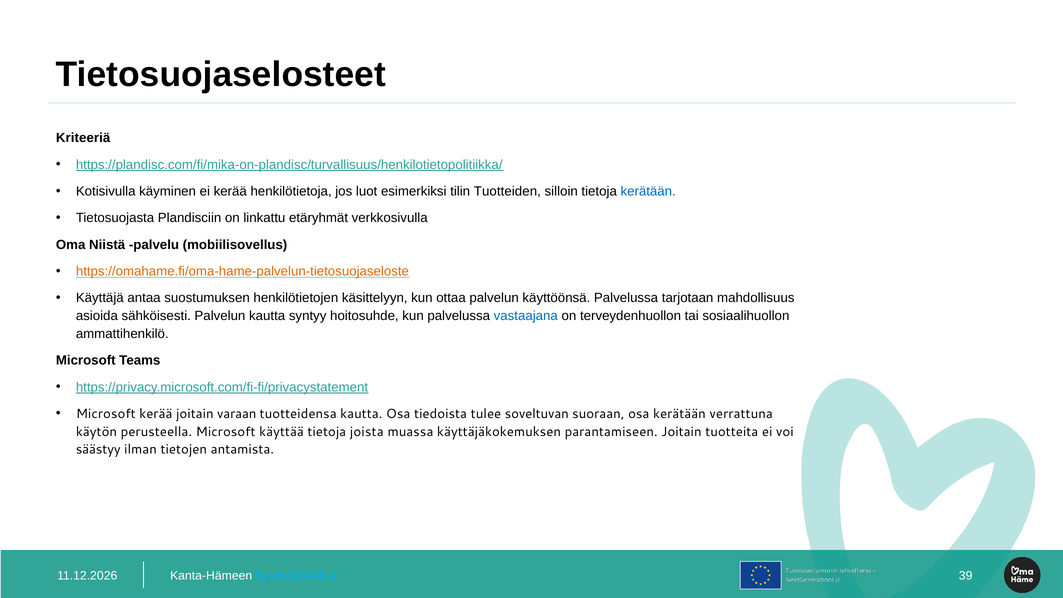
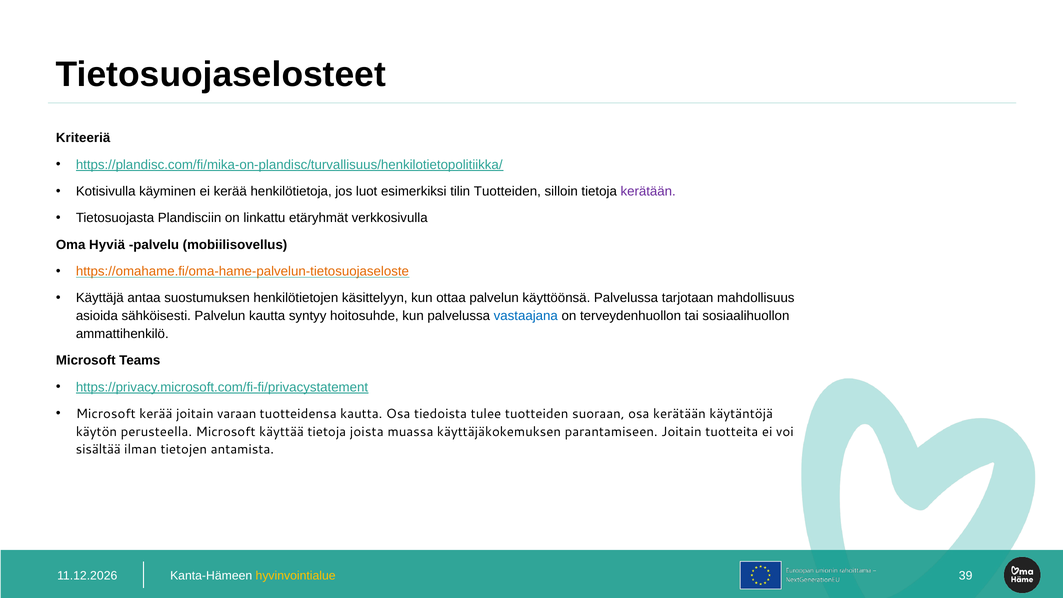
kerätään colour: blue -> purple (648, 191)
Niistä: Niistä -> Hyviä (107, 245)
tulee soveltuvan: soveltuvan -> tuotteiden (537, 414)
verrattuna: verrattuna -> käytäntöjä (741, 414)
säästyy: säästyy -> sisältää (98, 449)
hyvinvointialue colour: light blue -> yellow (296, 576)
